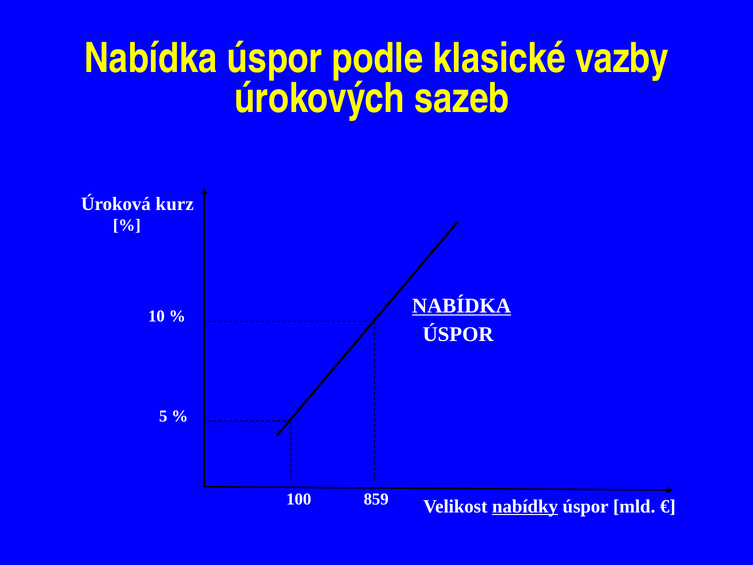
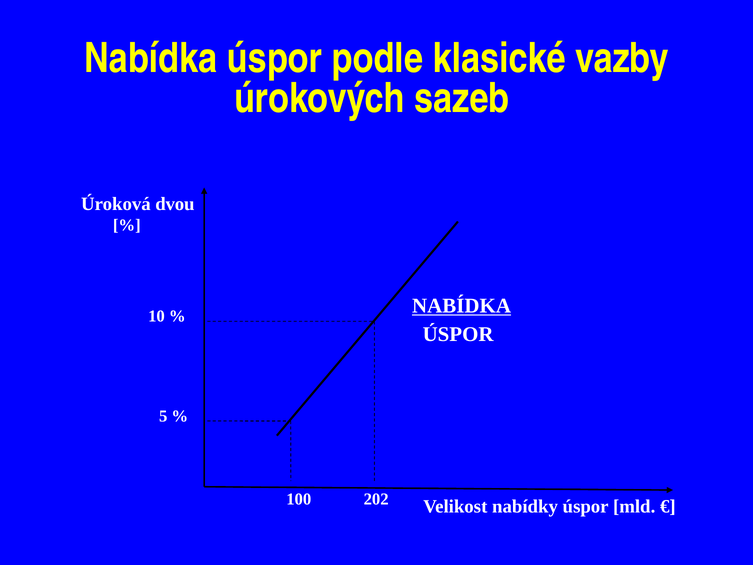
kurz: kurz -> dvou (175, 204)
859: 859 -> 202 (376, 499)
nabídky underline: present -> none (525, 506)
